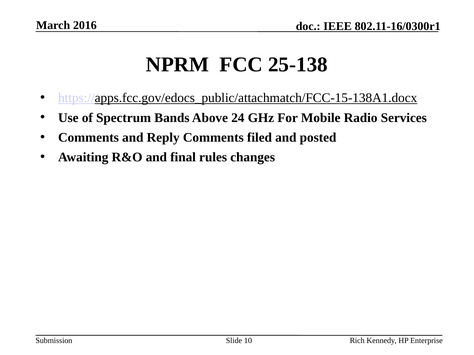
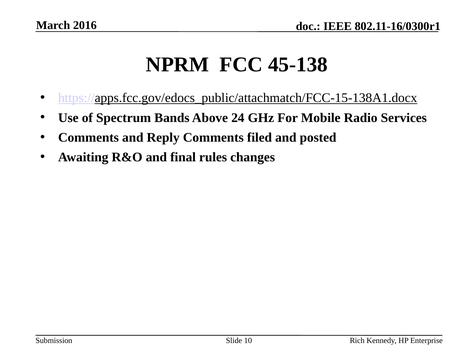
25-138: 25-138 -> 45-138 (298, 65)
